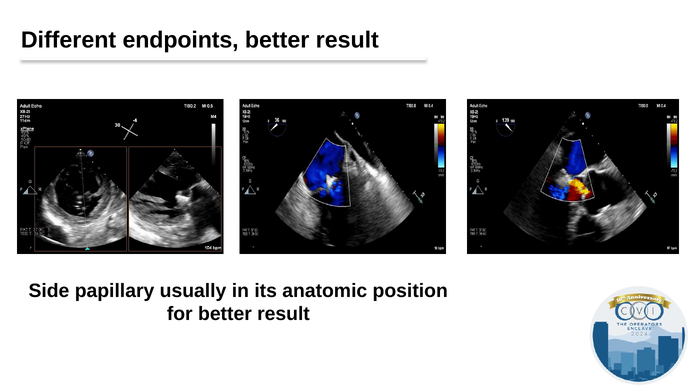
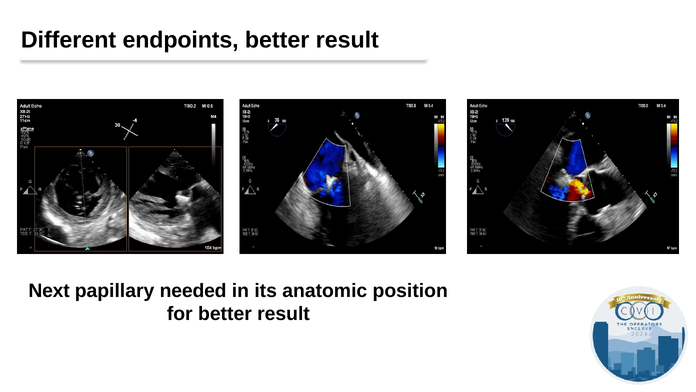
Side: Side -> Next (49, 290)
usually: usually -> needed (193, 290)
